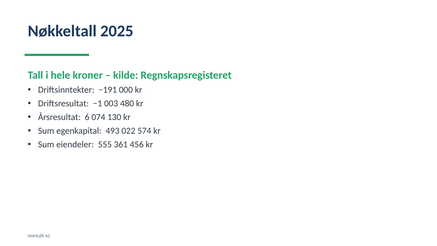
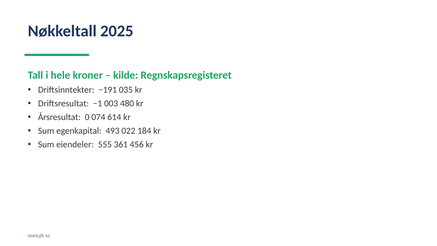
000: 000 -> 035 (126, 90)
6: 6 -> 0 (87, 117)
130: 130 -> 614 (114, 117)
574: 574 -> 184 (144, 131)
